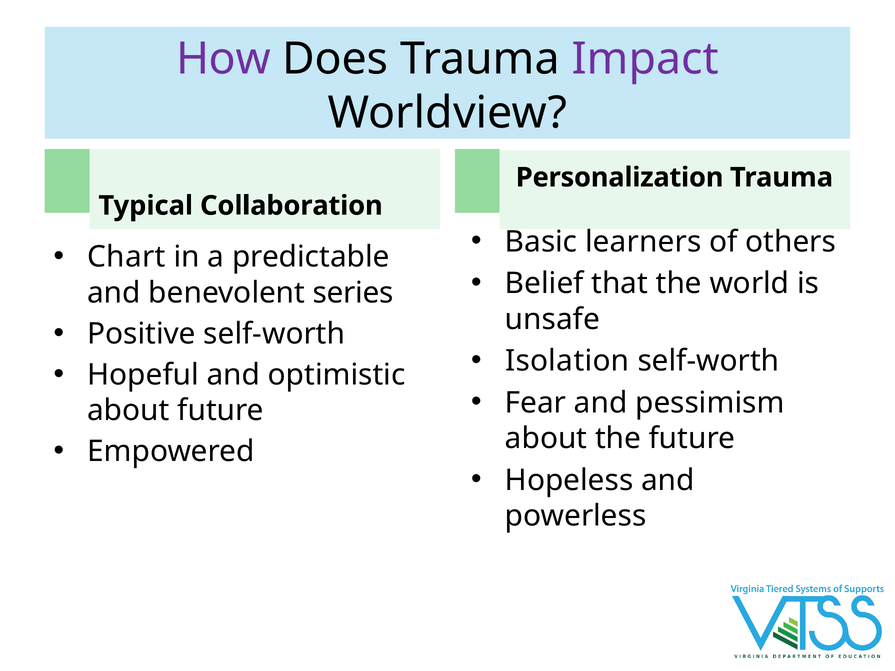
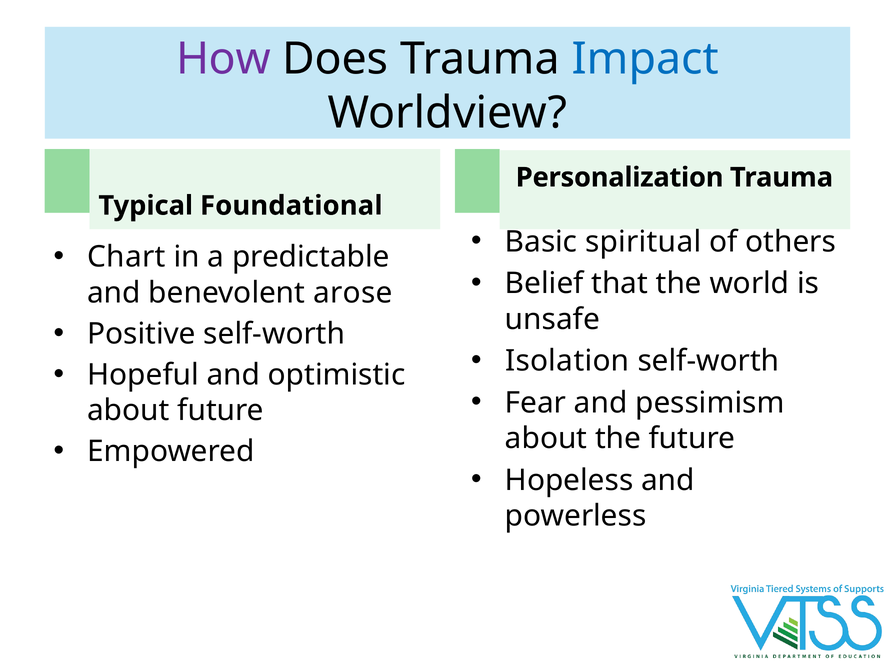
Impact colour: purple -> blue (645, 59)
Collaboration: Collaboration -> Foundational (291, 206)
learners: learners -> spiritual (643, 242)
series: series -> arose (353, 293)
